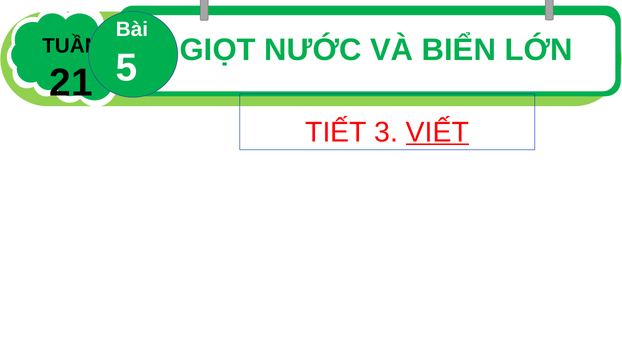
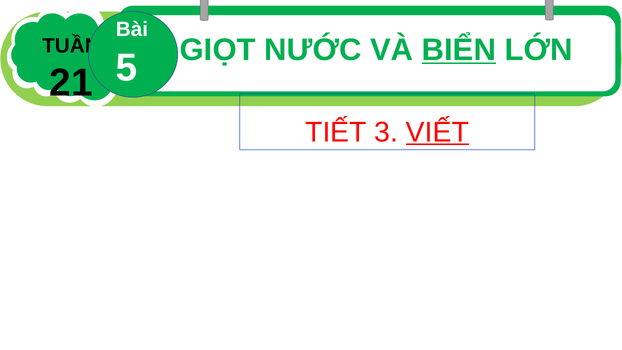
BIỂN underline: none -> present (459, 50)
